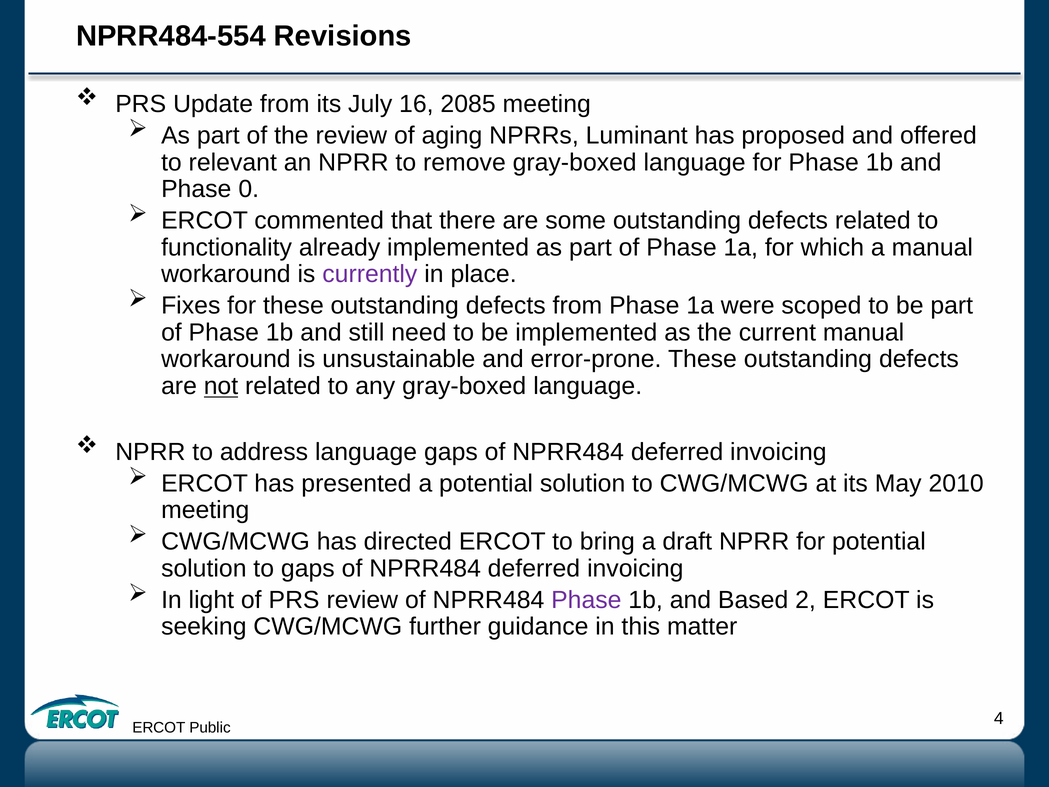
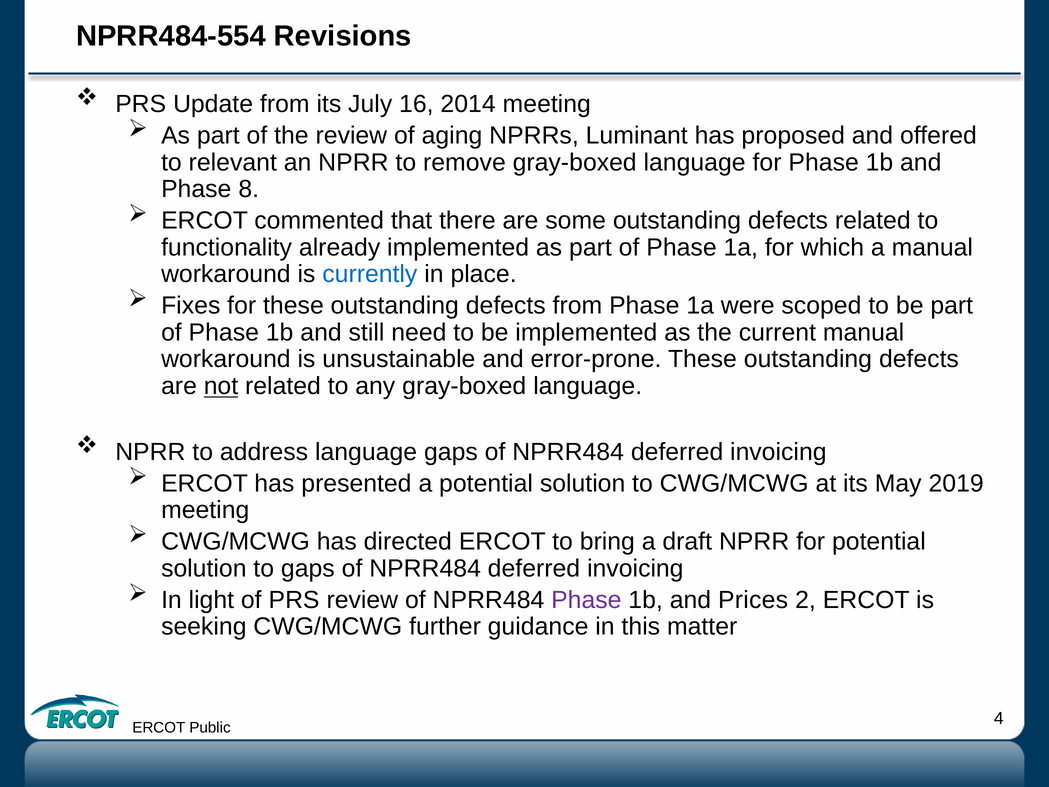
2085: 2085 -> 2014 (468, 104)
0: 0 -> 8 (249, 189)
currently colour: purple -> blue (370, 274)
2010: 2010 -> 2019 (956, 483)
Based: Based -> Prices (753, 600)
